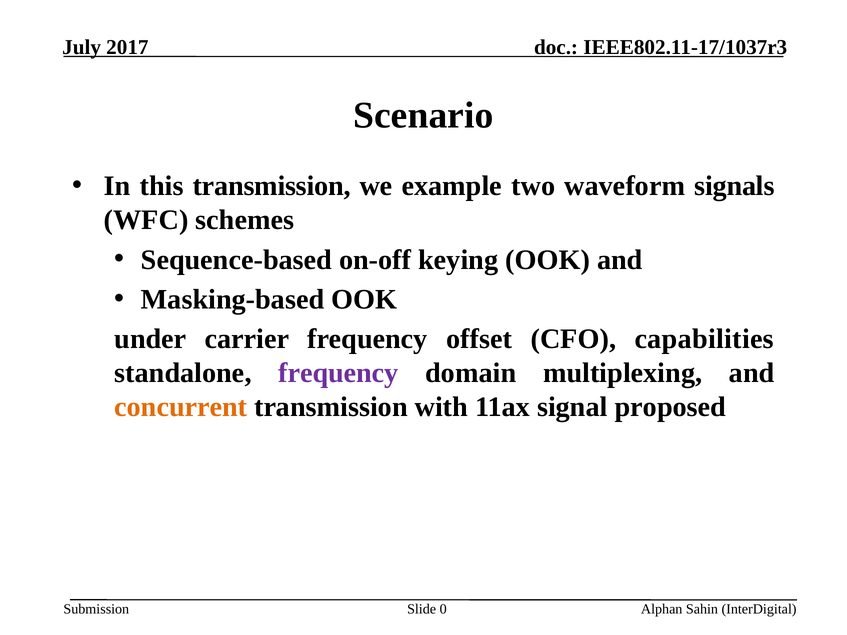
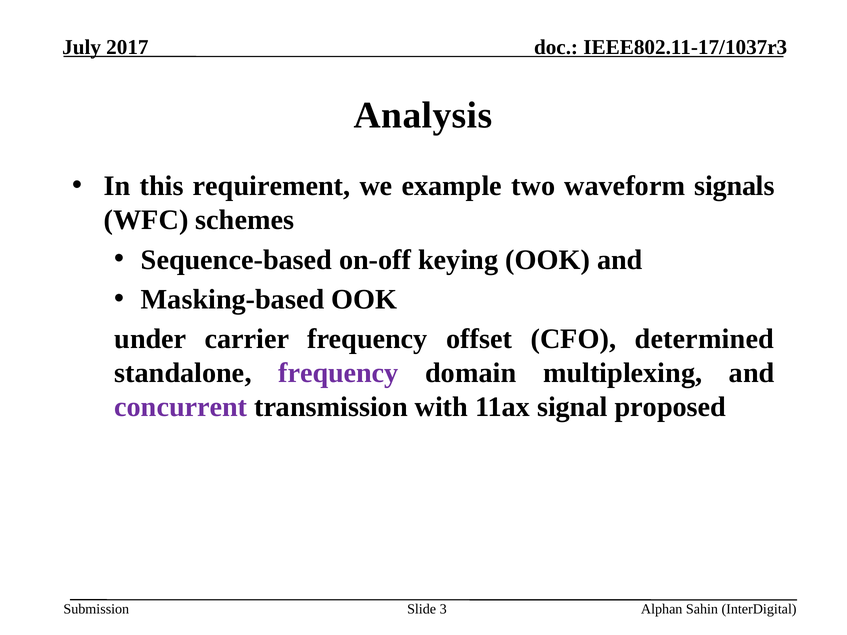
Scenario: Scenario -> Analysis (423, 115)
this transmission: transmission -> requirement (272, 186)
capabilities: capabilities -> determined (704, 339)
concurrent colour: orange -> purple (181, 407)
0: 0 -> 3 (443, 609)
